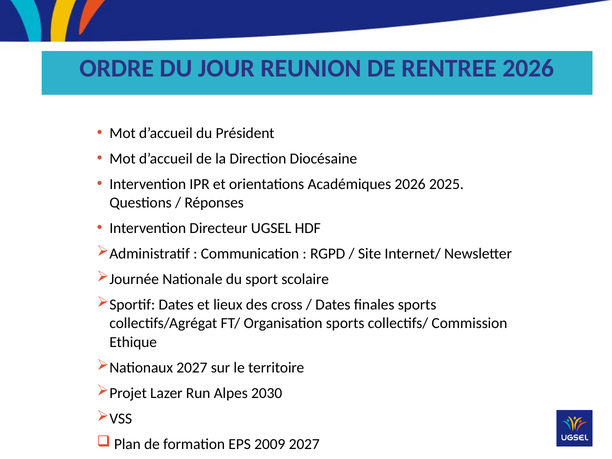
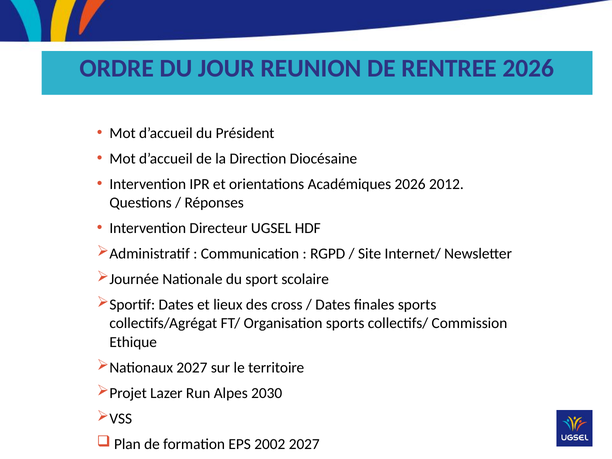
2025: 2025 -> 2012 (446, 184)
2009: 2009 -> 2002 (270, 444)
